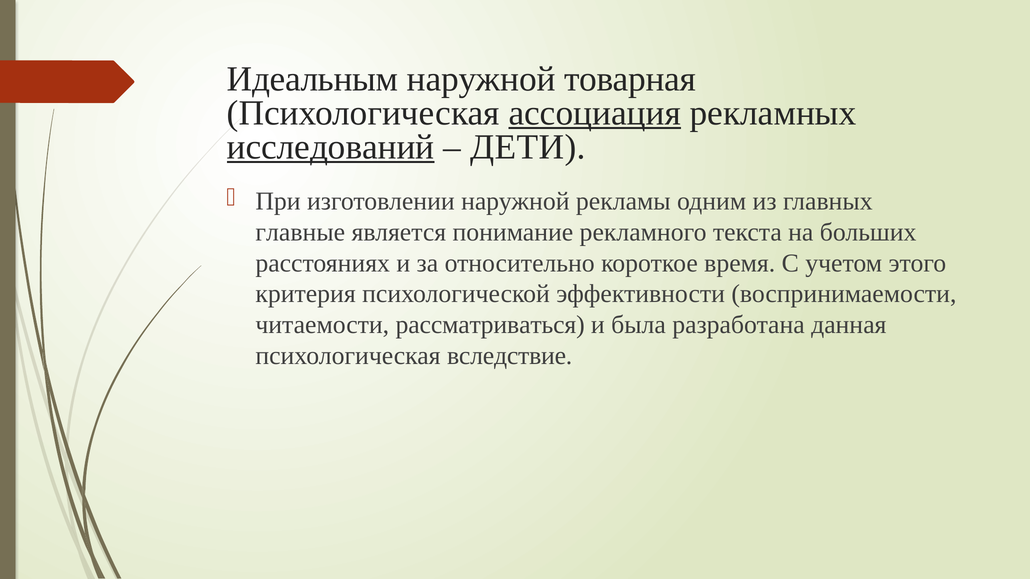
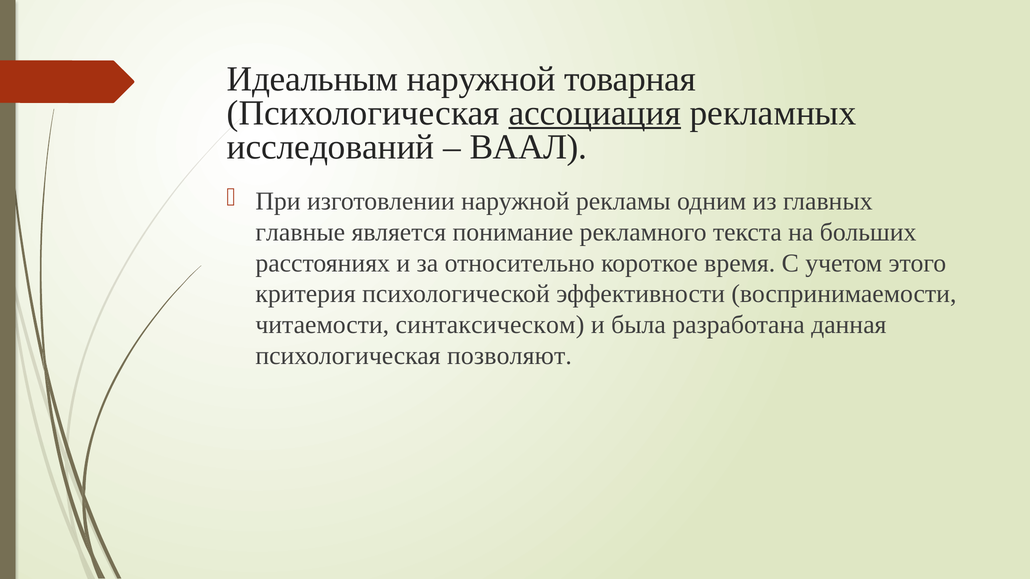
исследований underline: present -> none (331, 147)
ДЕТИ: ДЕТИ -> ВААЛ (528, 147)
рассматриваться: рассматриваться -> синтаксическом (490, 325)
вследствие: вследствие -> позволяют (509, 356)
